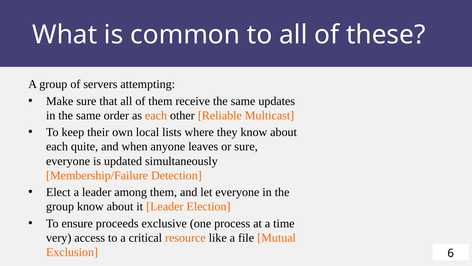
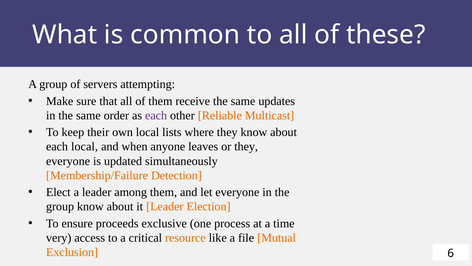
each colour: orange -> purple (156, 115)
each quite: quite -> local (85, 147)
or sure: sure -> they (246, 147)
